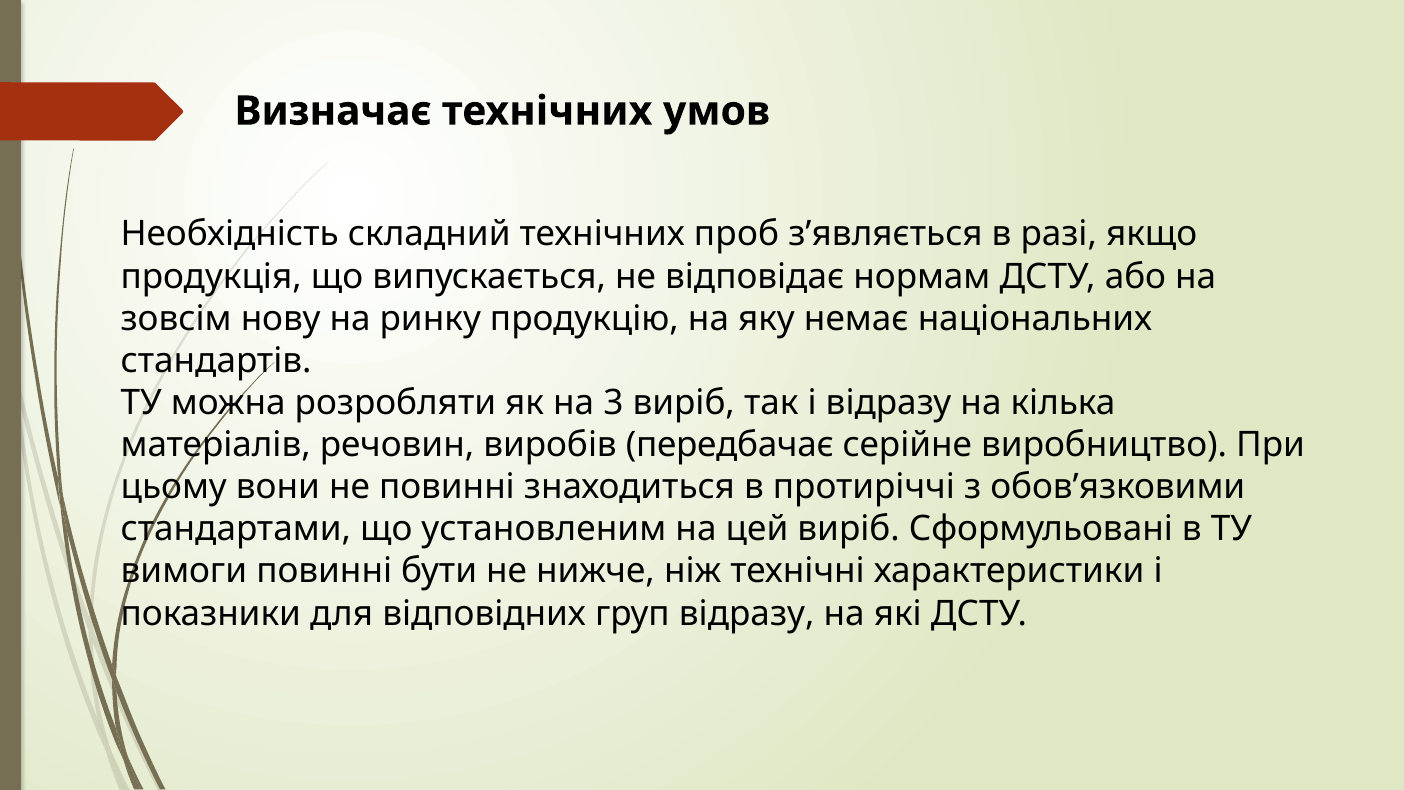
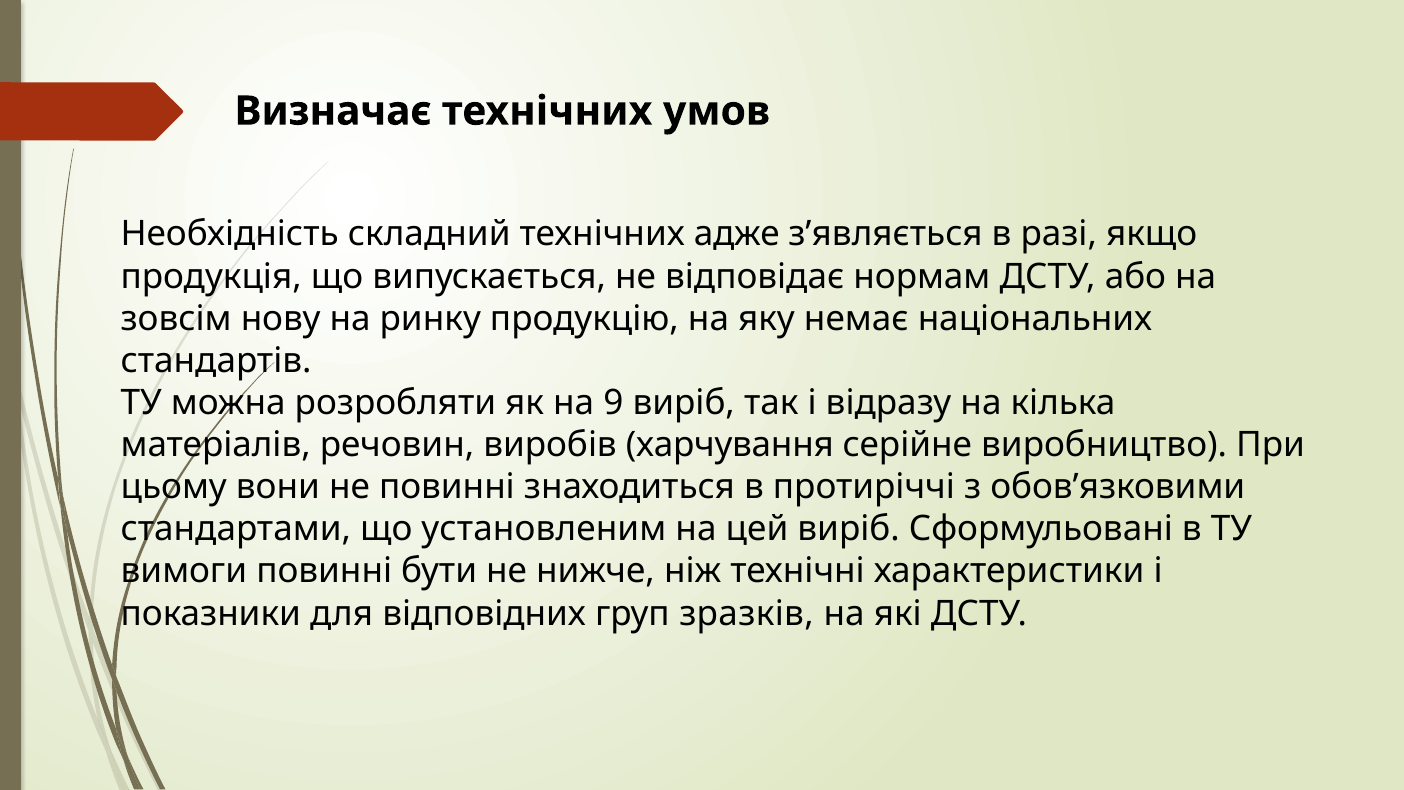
проб: проб -> адже (737, 234)
3: 3 -> 9 (613, 403)
передбачає: передбачає -> харчування (730, 445)
груп відразу: відразу -> зразків (747, 613)
